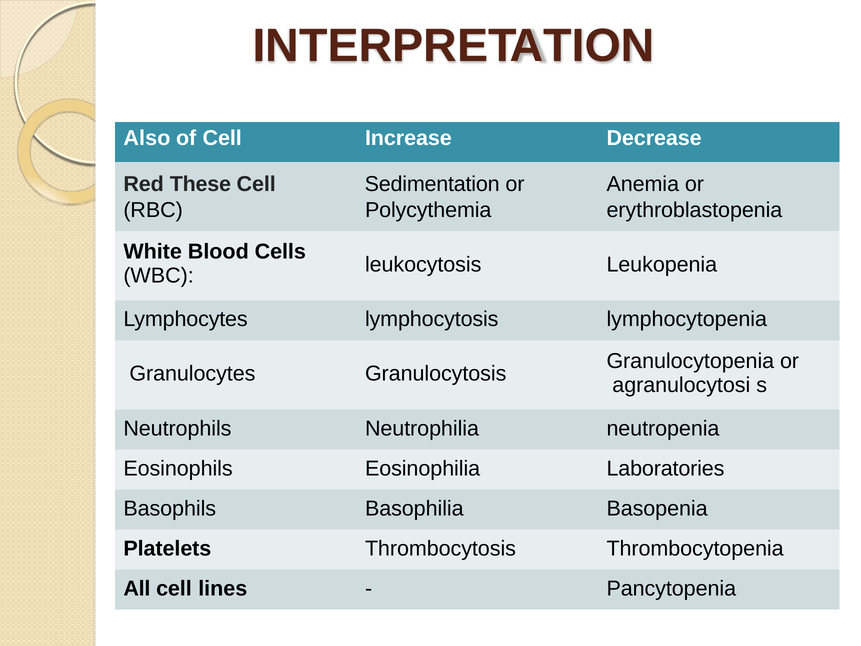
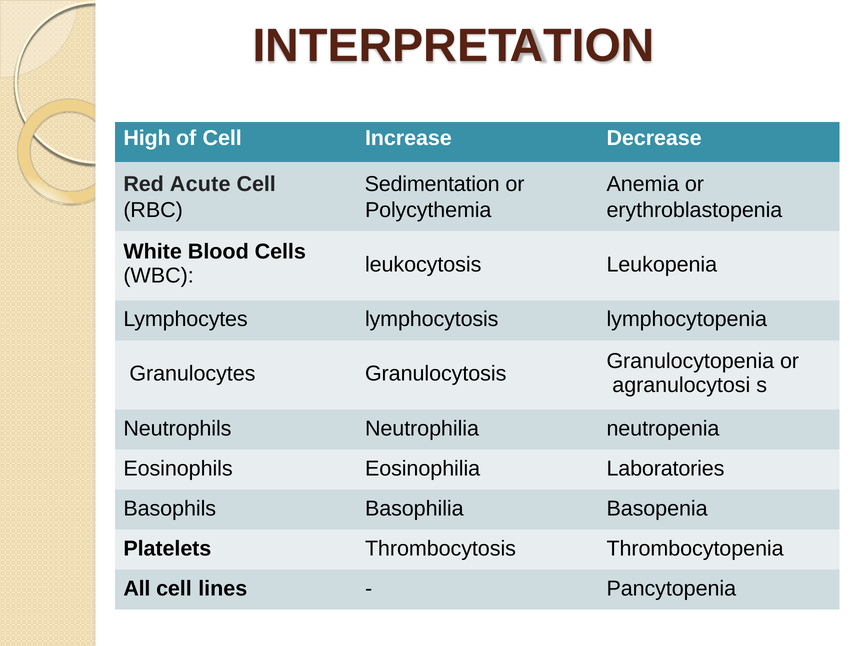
Also: Also -> High (147, 138)
These: These -> Acute (200, 184)
